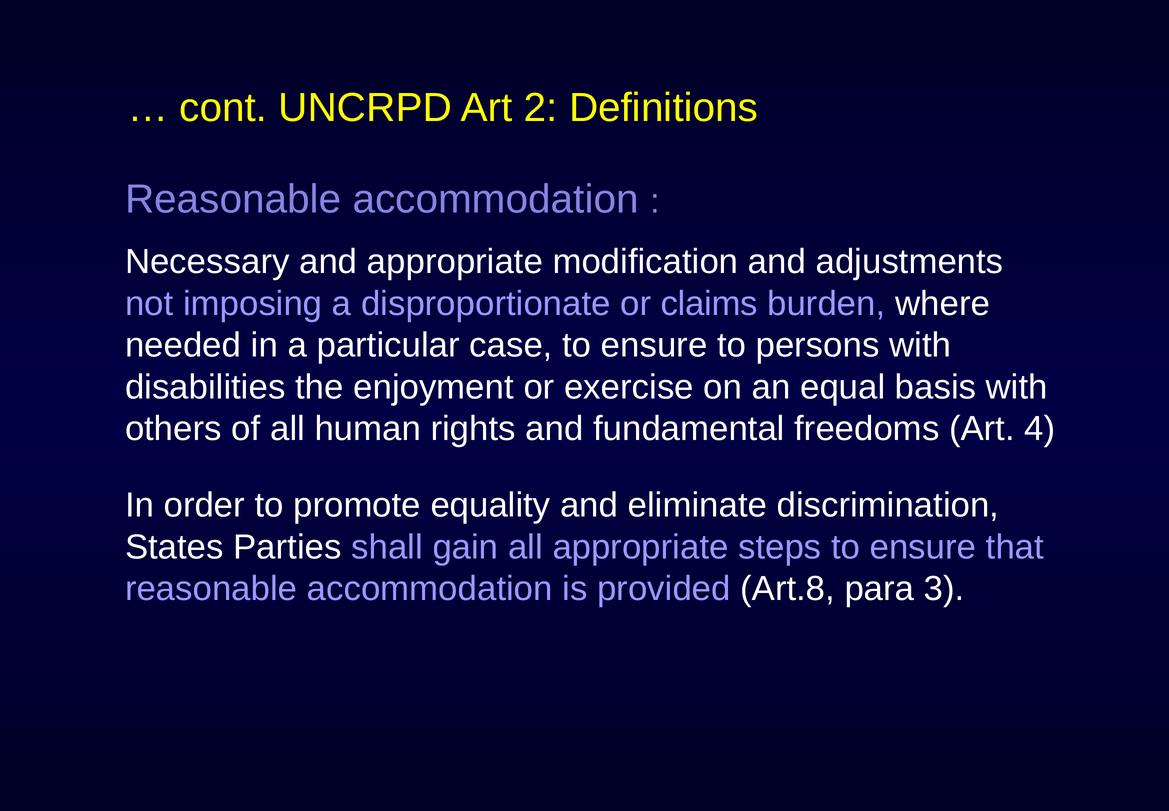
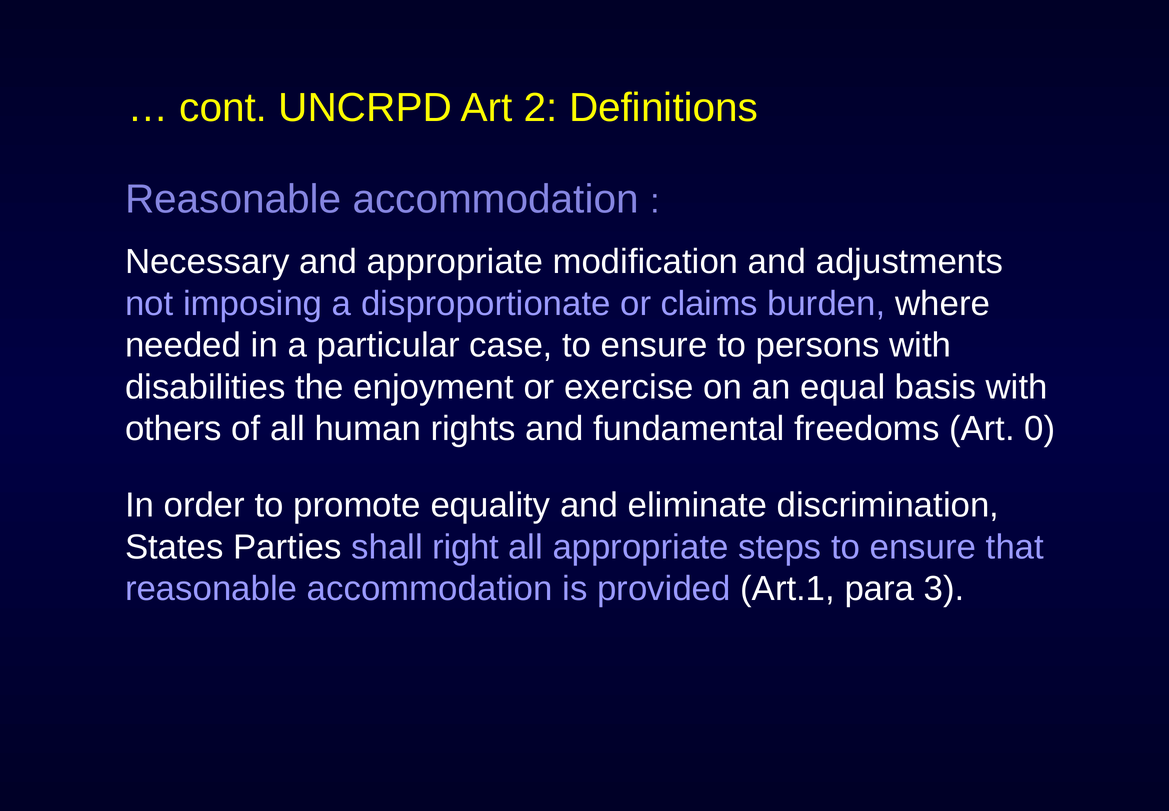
4: 4 -> 0 (1040, 429)
gain: gain -> right (466, 547)
Art.8: Art.8 -> Art.1 (788, 589)
